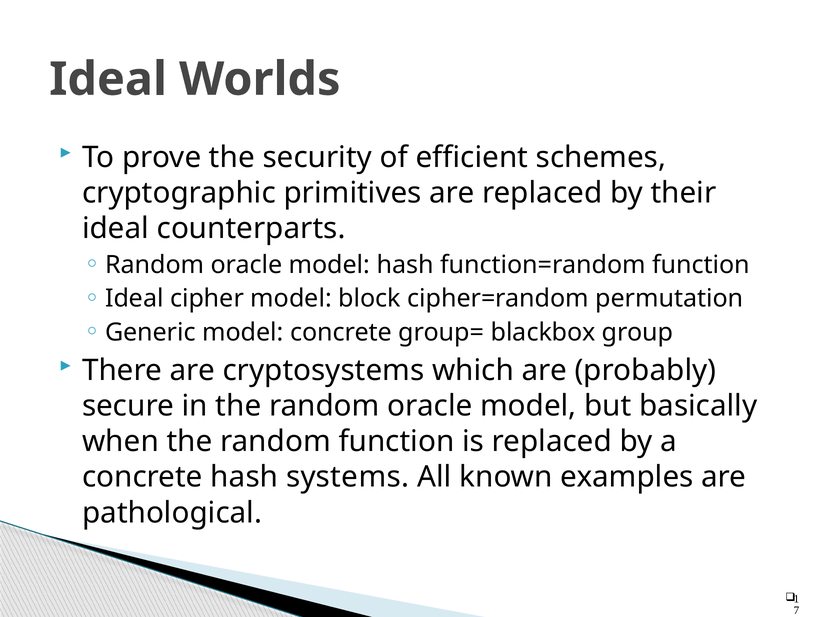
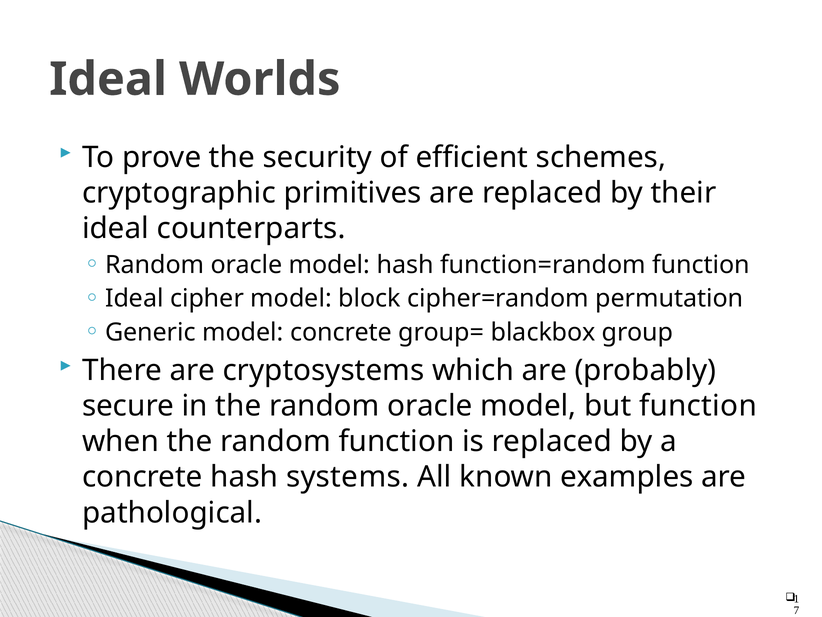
but basically: basically -> function (698, 406)
